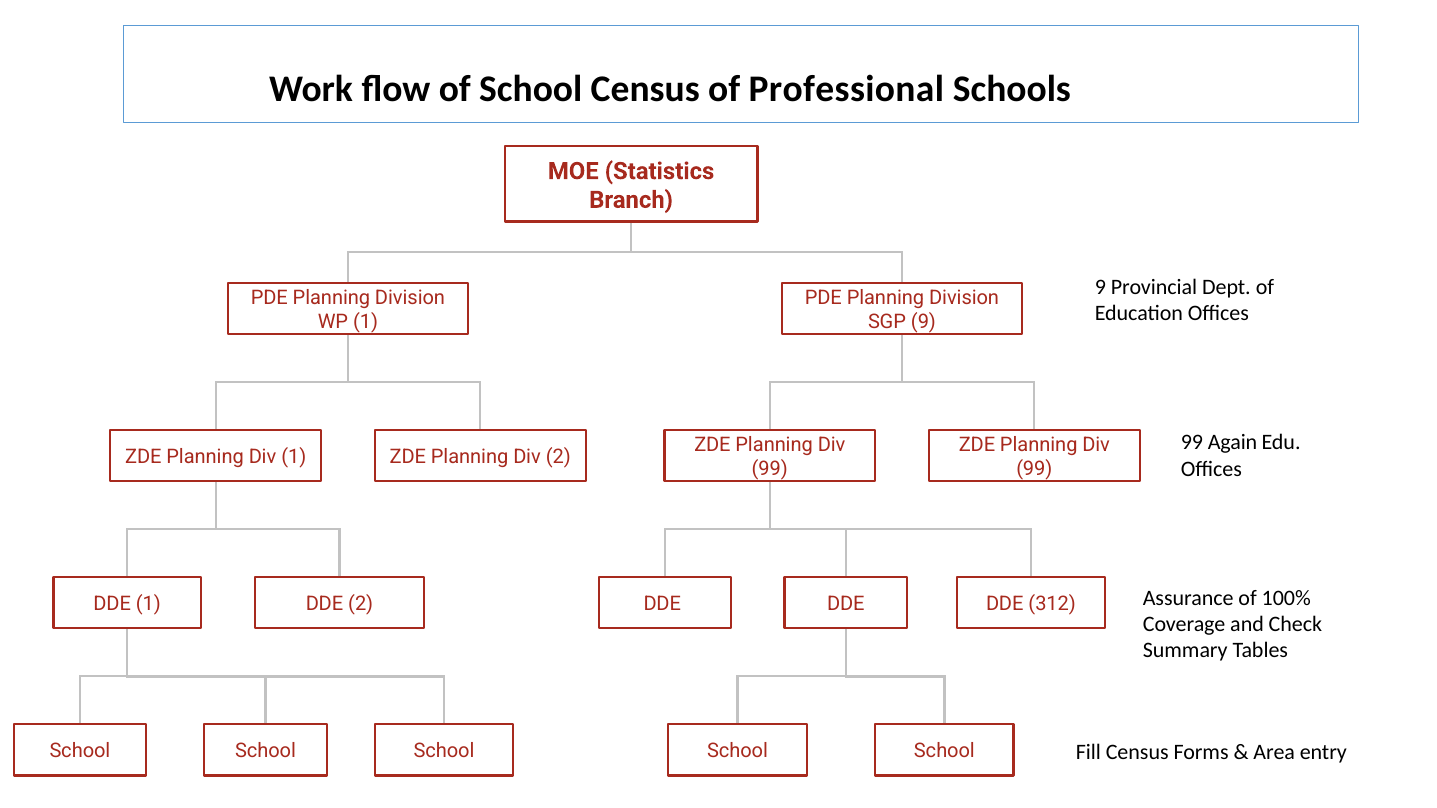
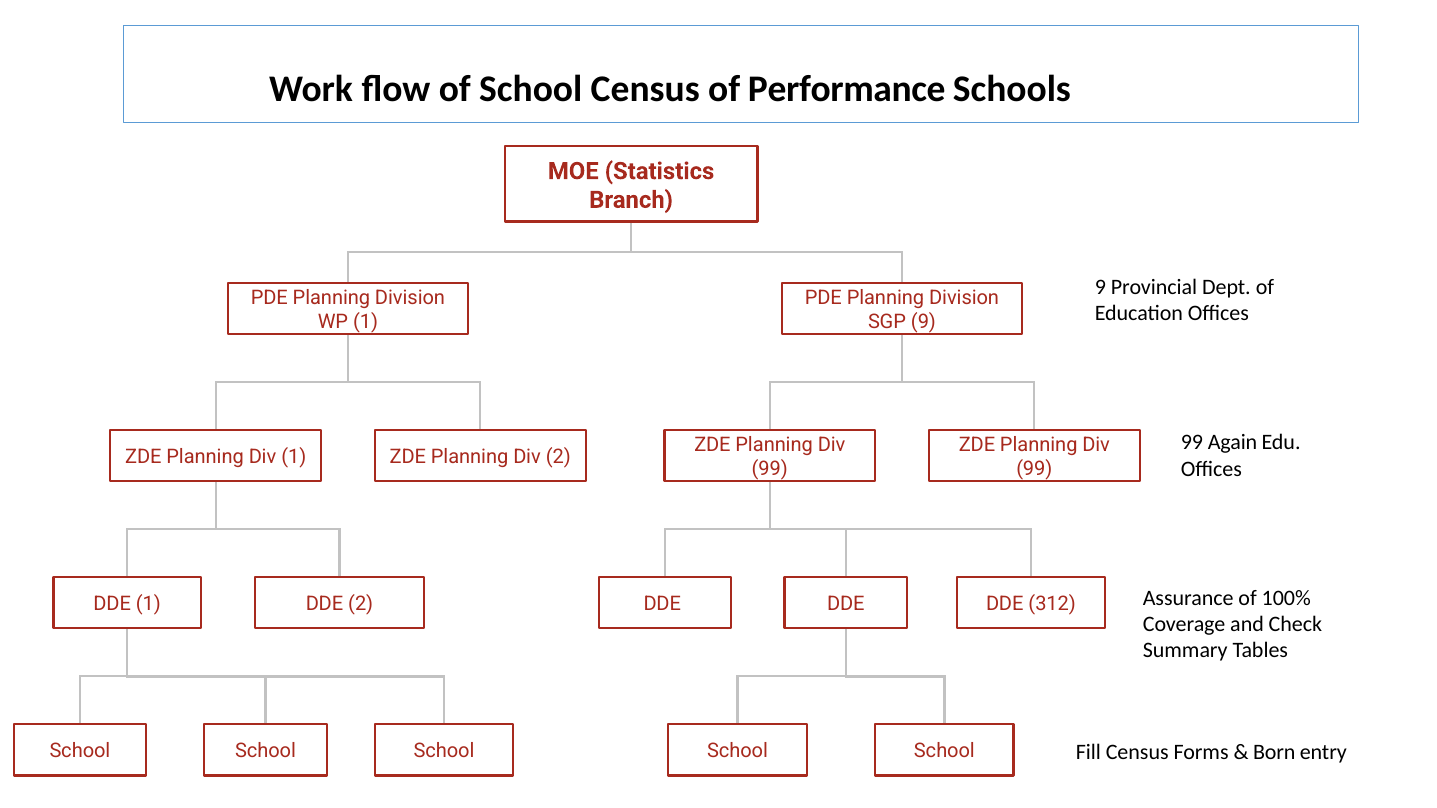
Professional: Professional -> Performance (847, 89)
Area: Area -> Born (1274, 752)
